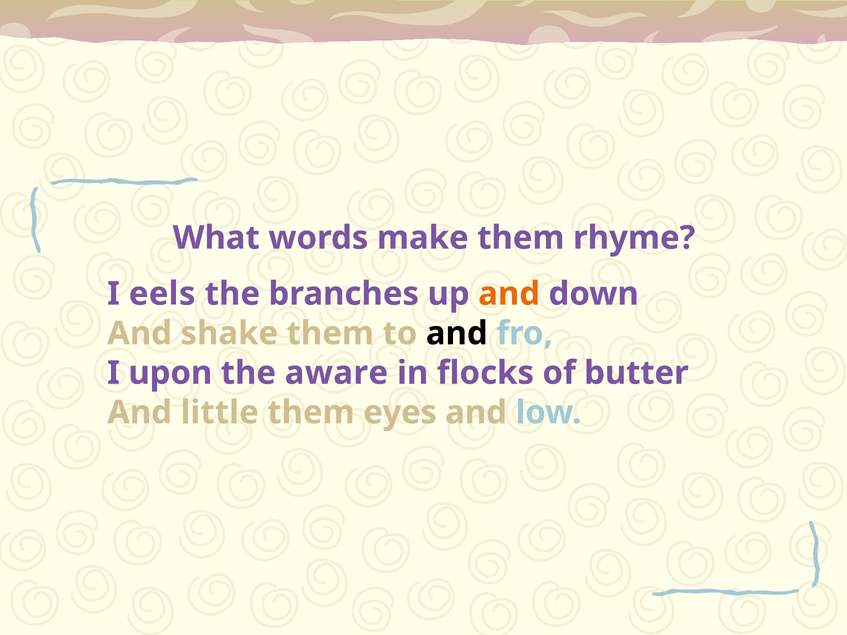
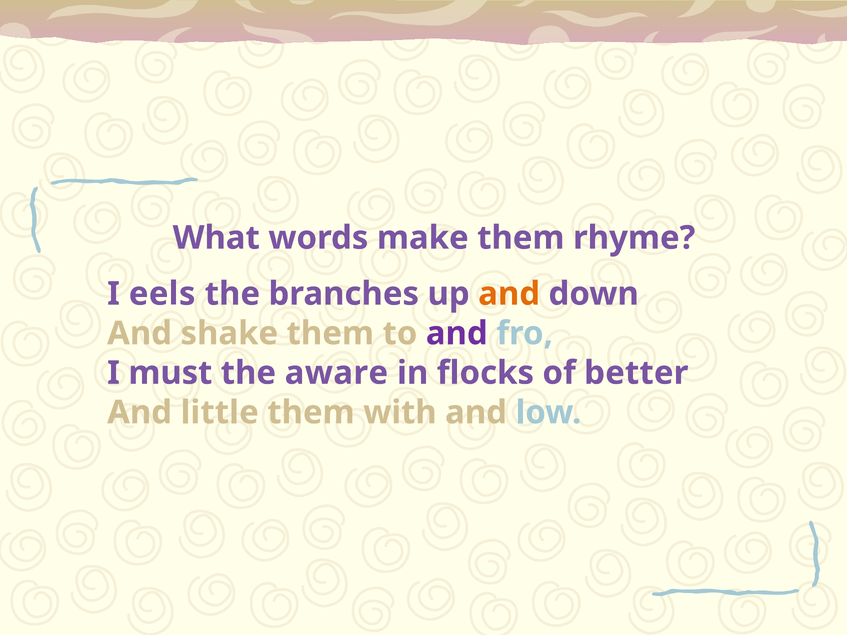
and colour: black -> purple (457, 334)
upon: upon -> must (170, 373)
butter: butter -> better (636, 373)
eyes: eyes -> with (400, 413)
